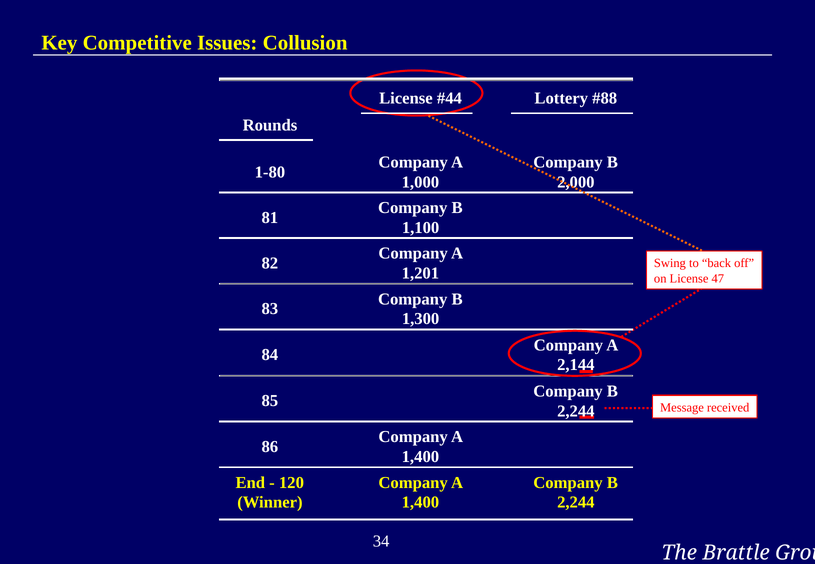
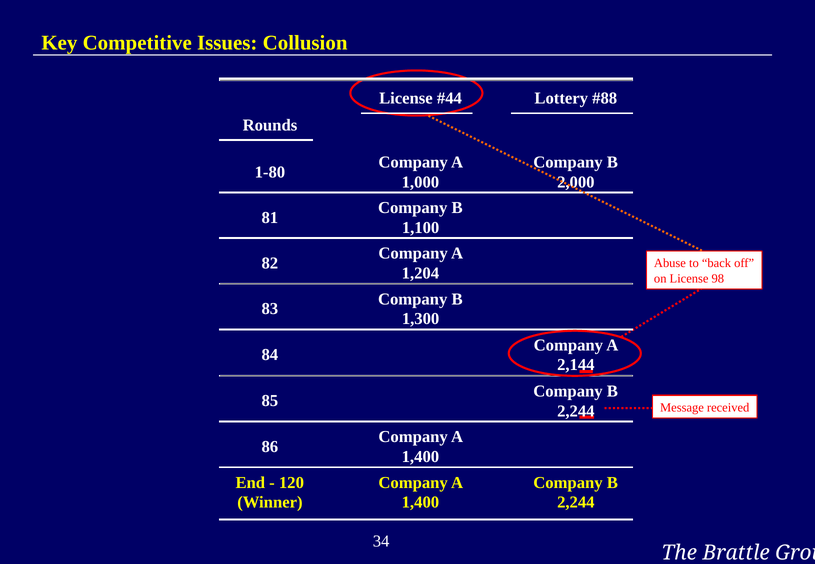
Swing: Swing -> Abuse (670, 263)
1,201: 1,201 -> 1,204 (420, 273)
47: 47 -> 98 (718, 278)
